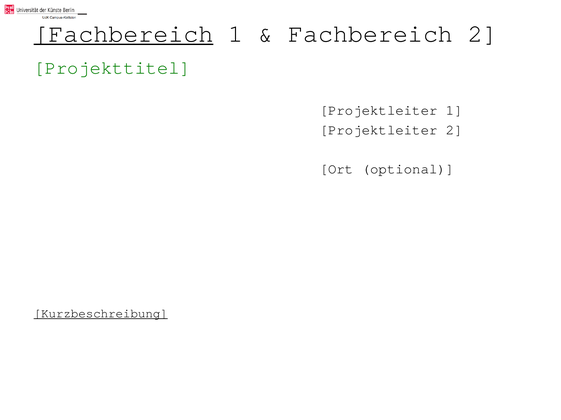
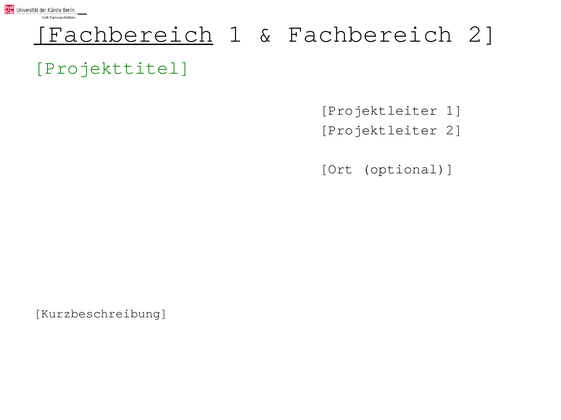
Kurzbeschreibung underline: present -> none (101, 314)
